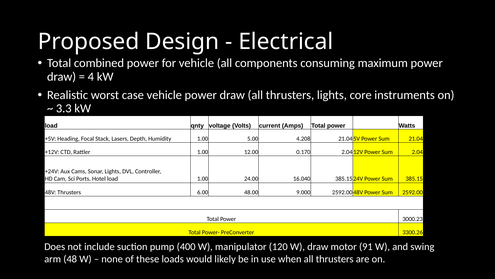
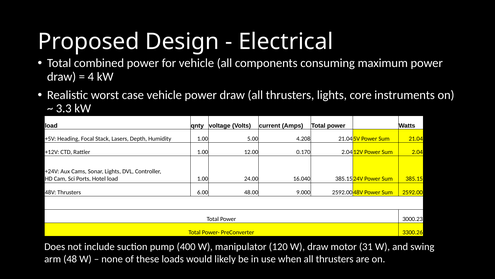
91: 91 -> 31 (366, 246)
